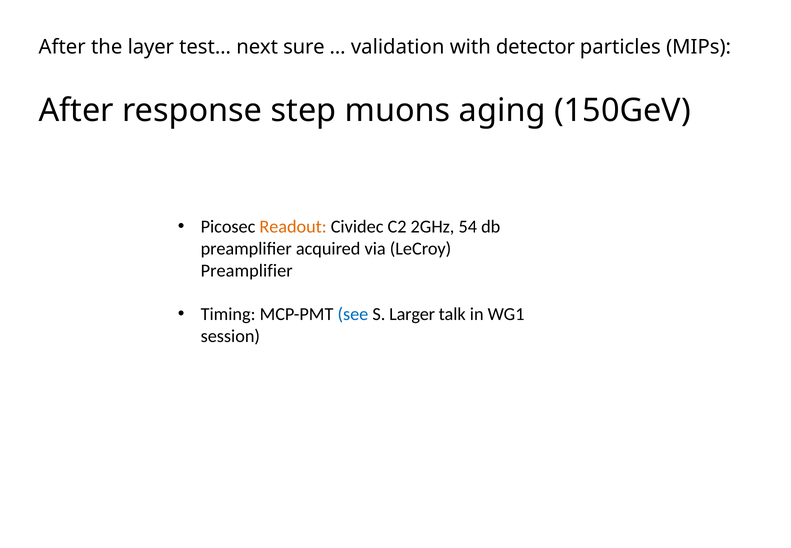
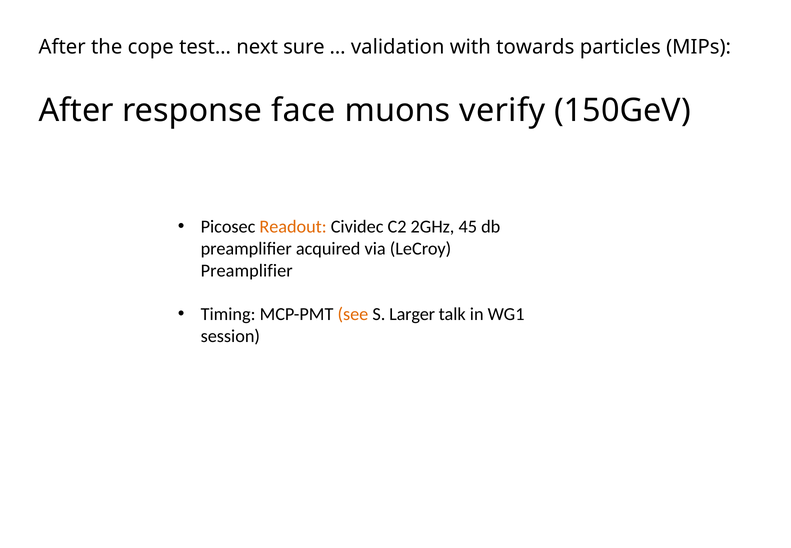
layer: layer -> cope (151, 47)
detector: detector -> towards (535, 47)
step: step -> face (303, 110)
aging: aging -> verify (502, 110)
54: 54 -> 45 (468, 227)
see colour: blue -> orange (353, 314)
